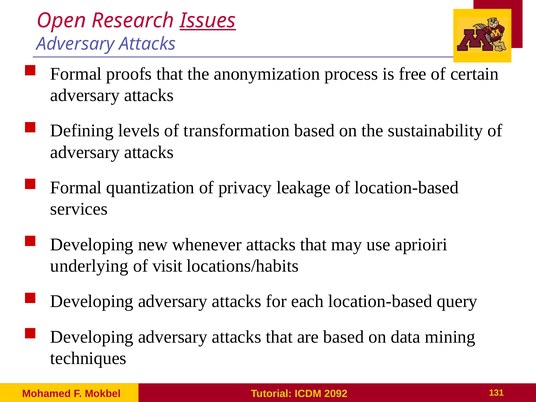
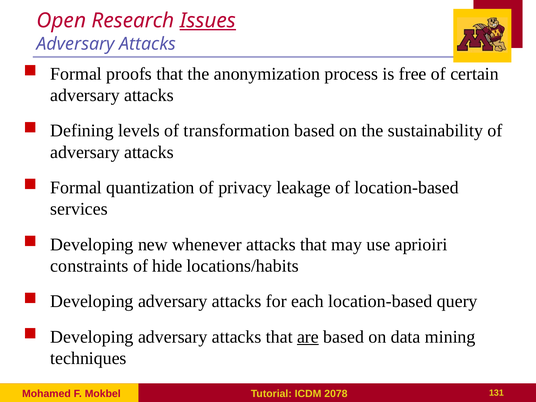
underlying: underlying -> constraints (89, 266)
visit: visit -> hide (167, 266)
are underline: none -> present (308, 337)
2092: 2092 -> 2078 (336, 394)
